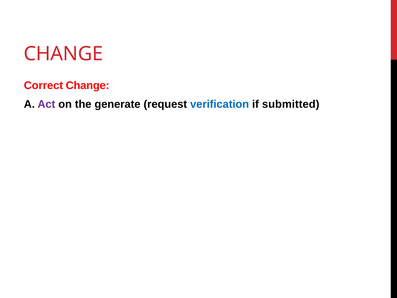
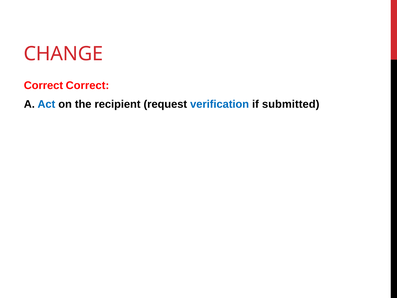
Correct Change: Change -> Correct (87, 85)
Act colour: purple -> blue (46, 104)
generate: generate -> recipient (118, 104)
